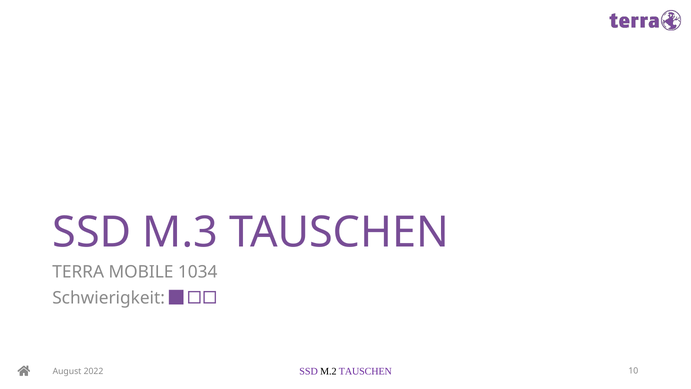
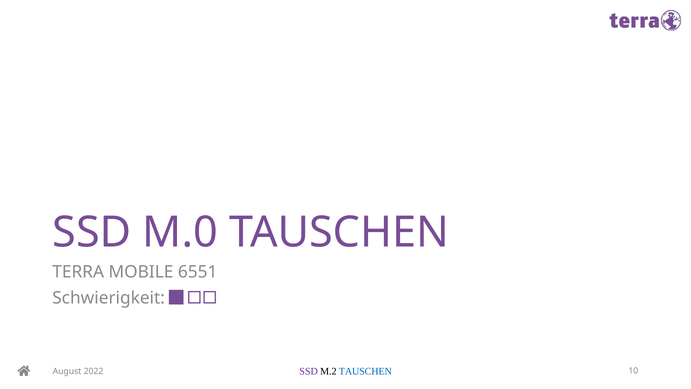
M.3: M.3 -> M.0 (180, 232)
1034: 1034 -> 6551 (198, 272)
TAUSCHEN colour: purple -> blue (365, 371)
